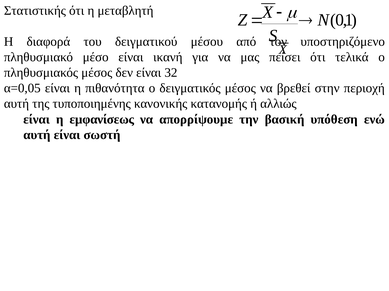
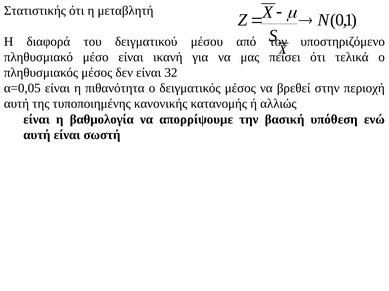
εμφανίσεως: εμφανίσεως -> βαθμολογία (102, 120)
